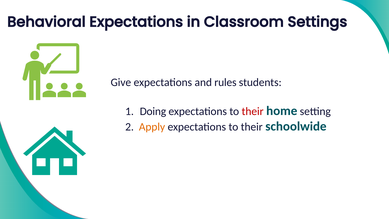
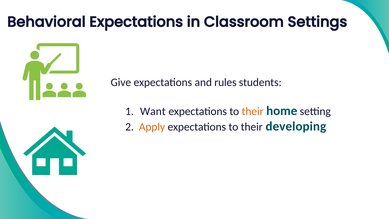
Doing: Doing -> Want (153, 111)
their colour: red -> orange (253, 111)
schoolwide: schoolwide -> developing (296, 126)
